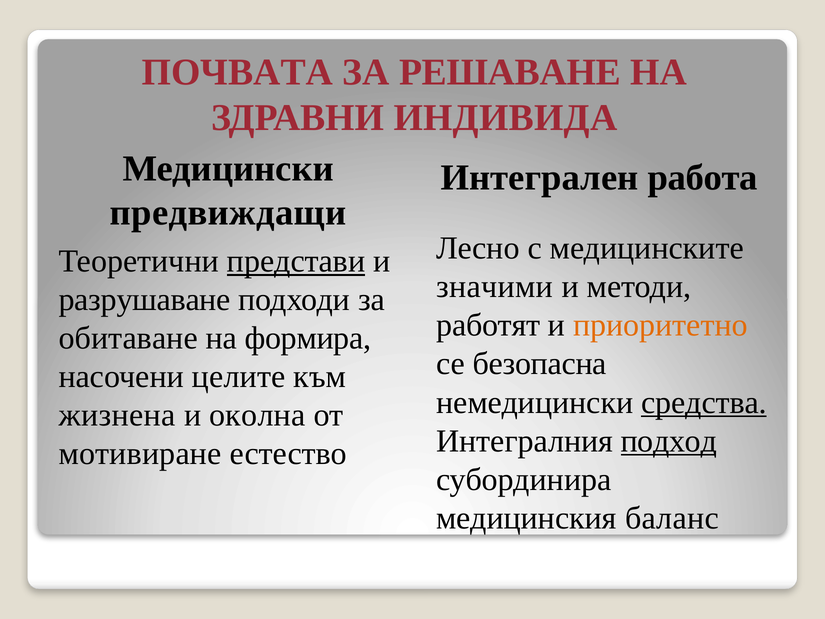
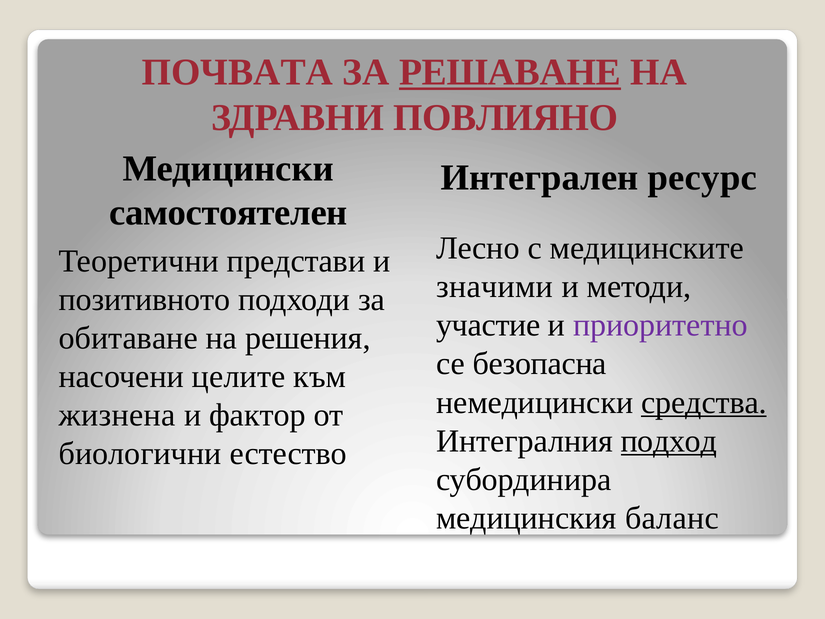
РЕШАВАНЕ underline: none -> present (510, 72)
ИНДИВИДА: ИНДИВИДА -> ПОВЛИЯНО (506, 118)
работа: работа -> ресурс (702, 178)
предвиждащи: предвиждащи -> самостоятелен (228, 213)
представи underline: present -> none (296, 261)
разрушаване: разрушаване -> позитивното (145, 300)
работят: работят -> участие (488, 325)
приоритетно colour: orange -> purple (660, 325)
формира: формира -> решения (308, 338)
околна: околна -> фактор (257, 415)
мотивиране: мотивиране -> биологични (140, 453)
